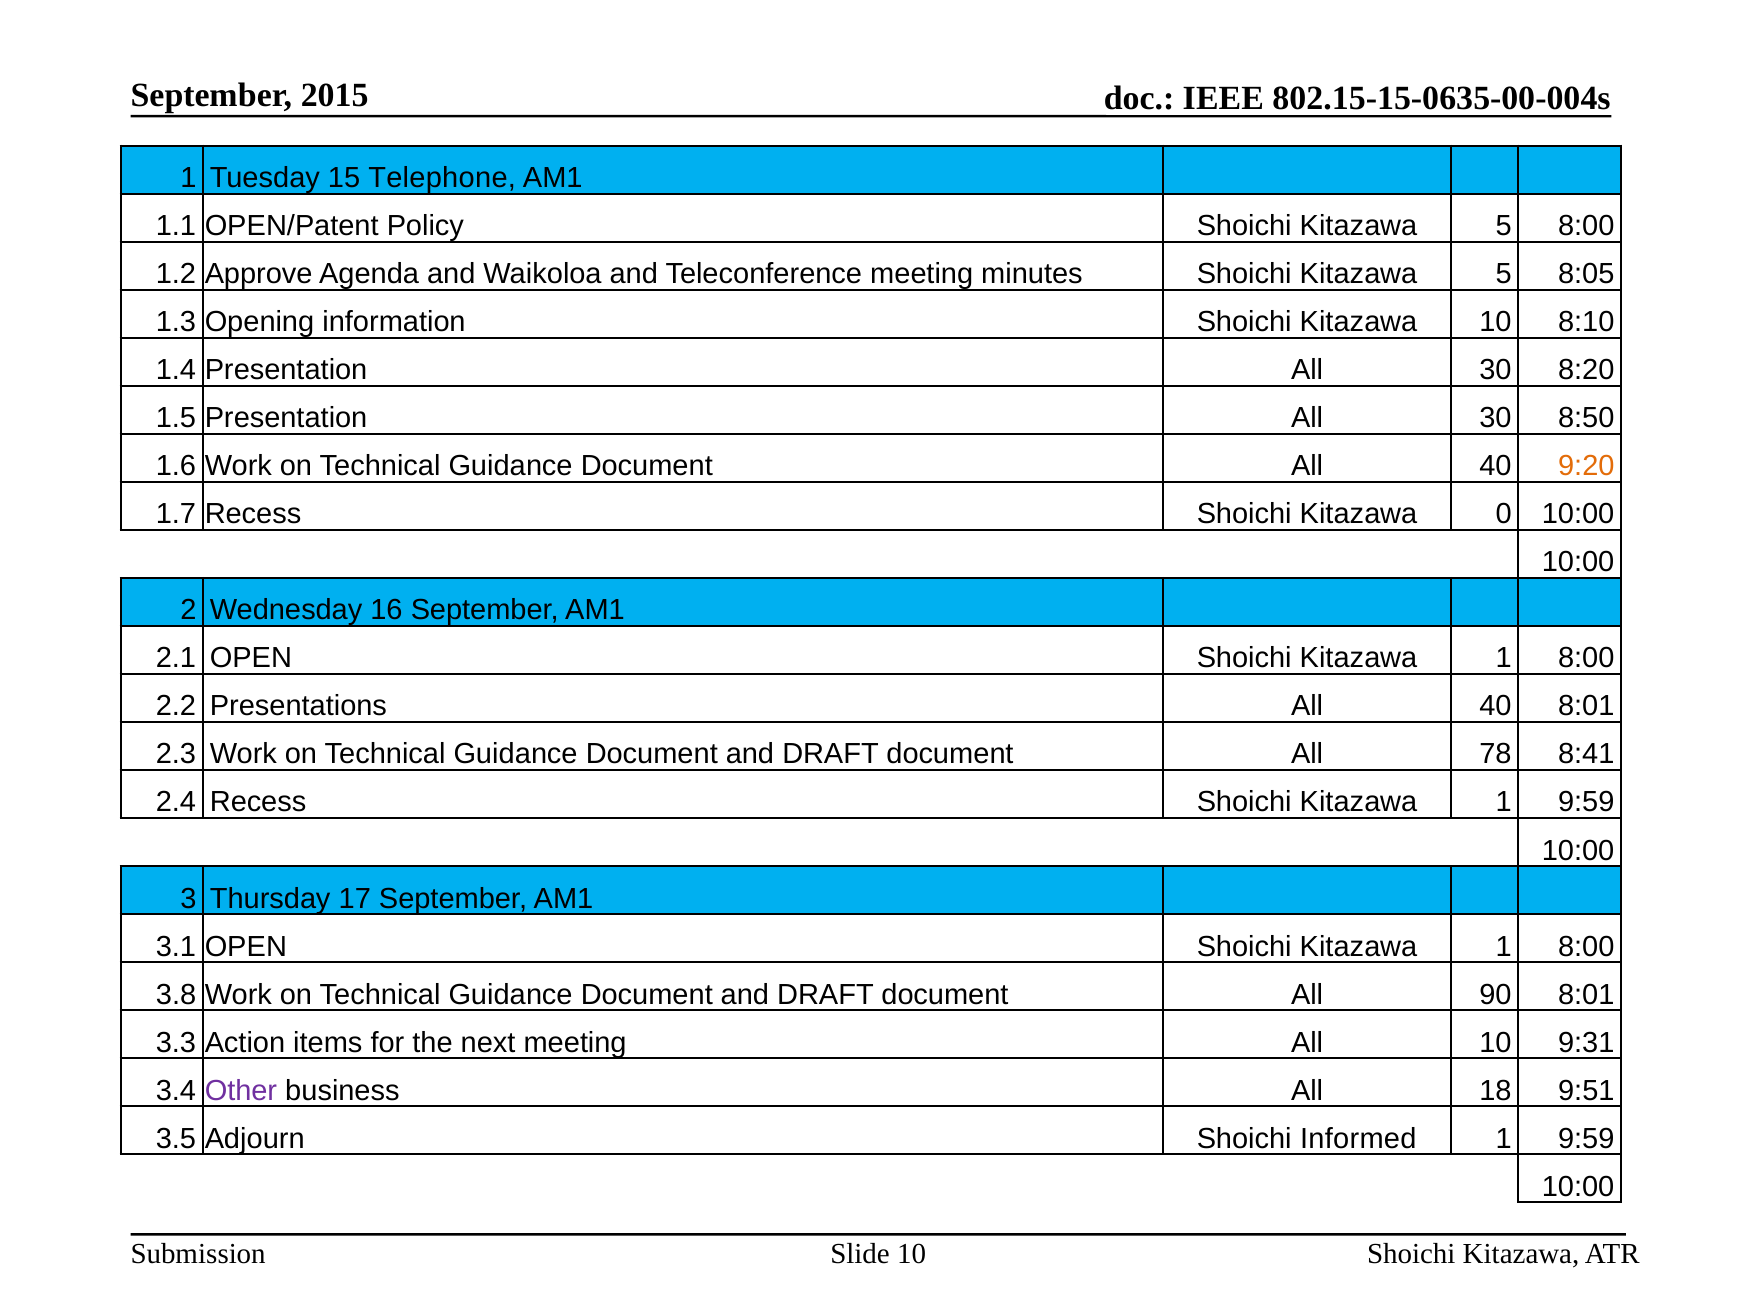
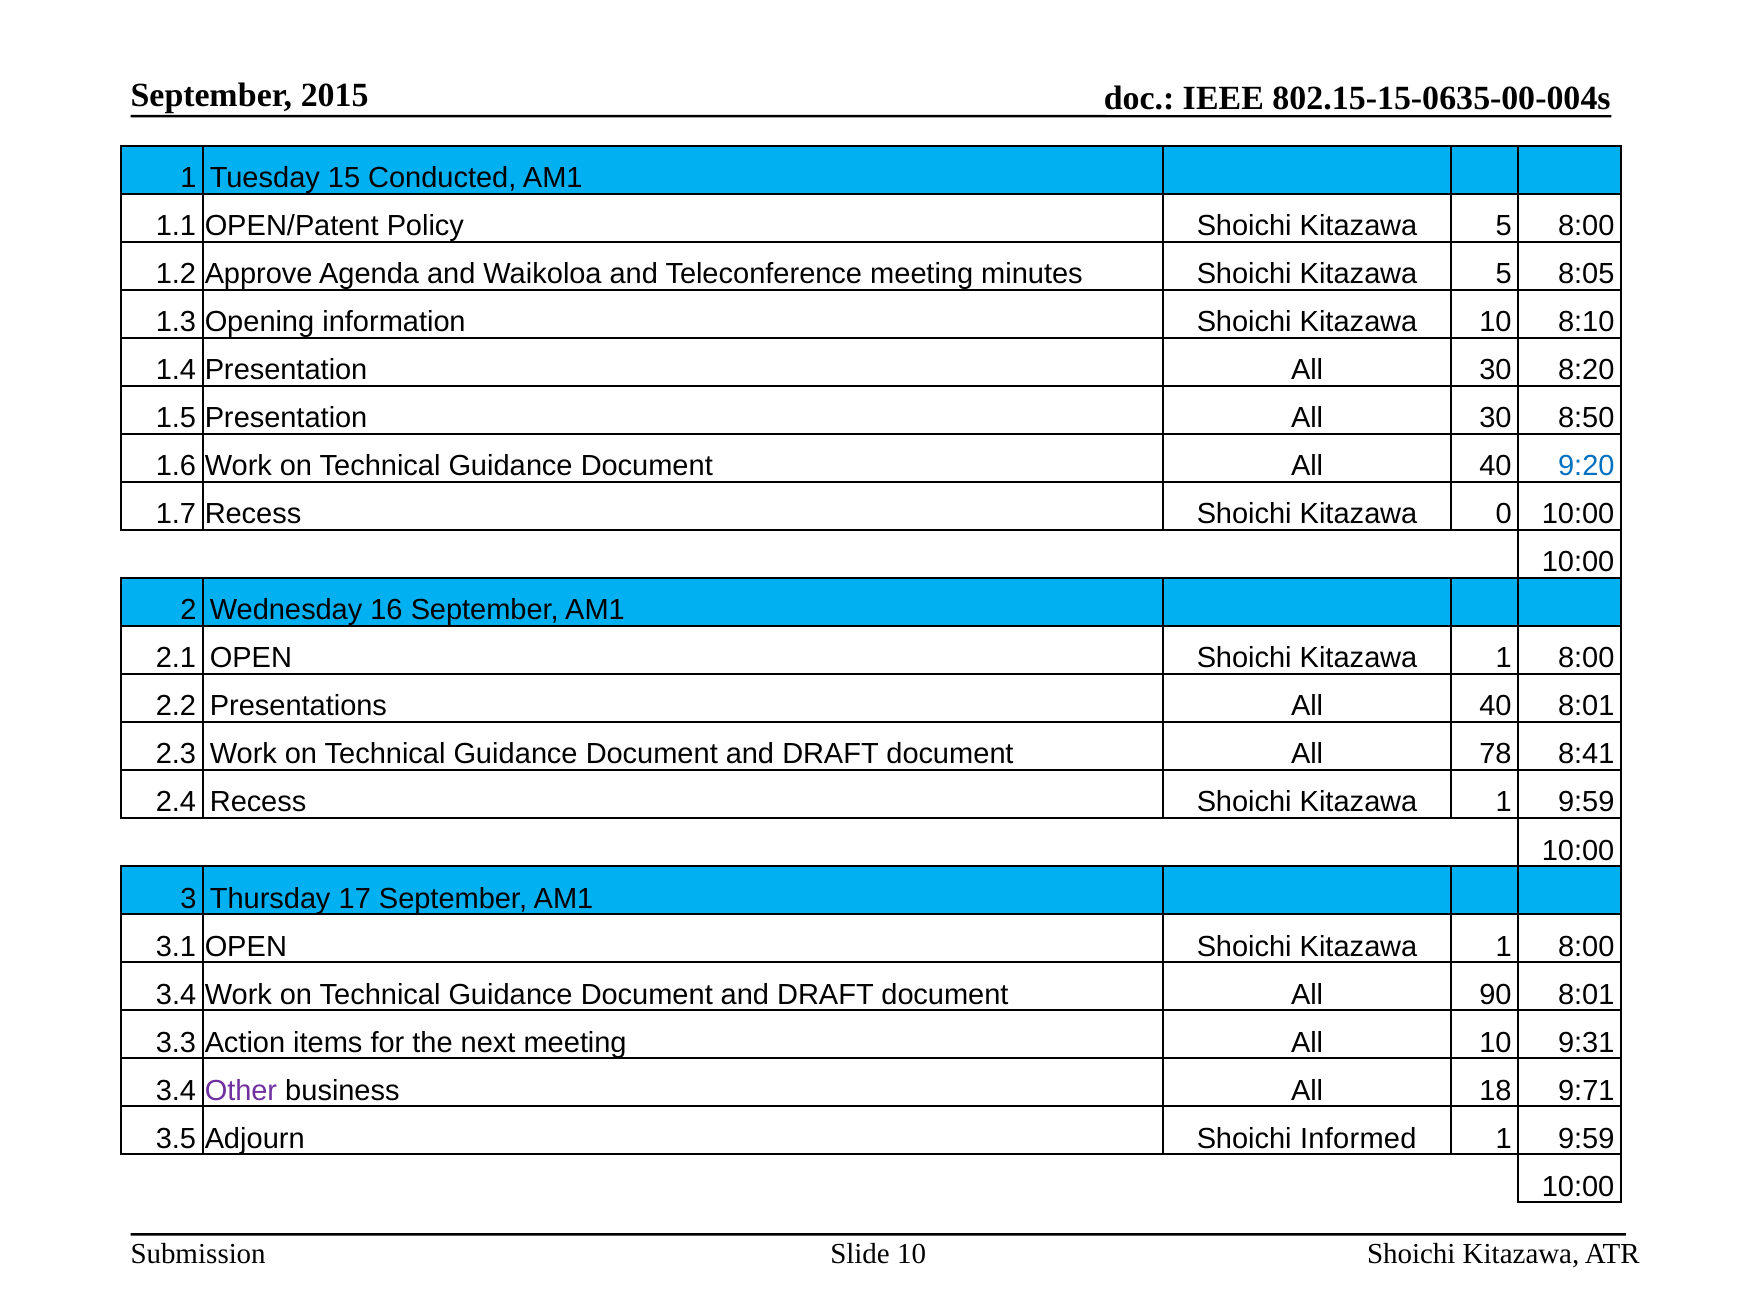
Telephone: Telephone -> Conducted (442, 178)
9:20 colour: orange -> blue (1586, 466)
3.8: 3.8 -> 3.4 (176, 994)
9:51: 9:51 -> 9:71 (1586, 1090)
